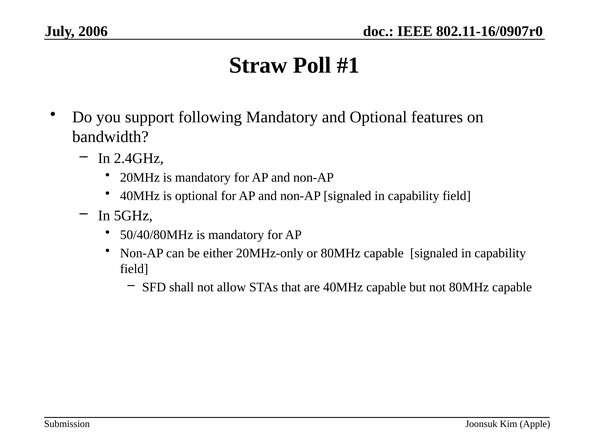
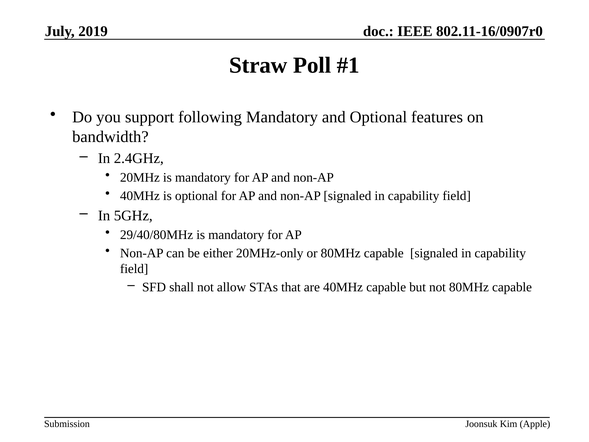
2006: 2006 -> 2019 (93, 31)
50/40/80MHz: 50/40/80MHz -> 29/40/80MHz (157, 235)
